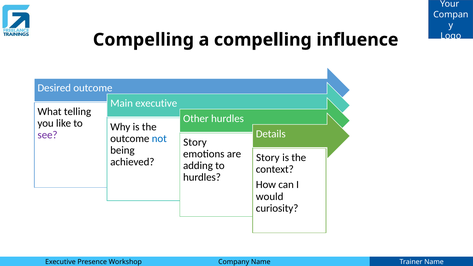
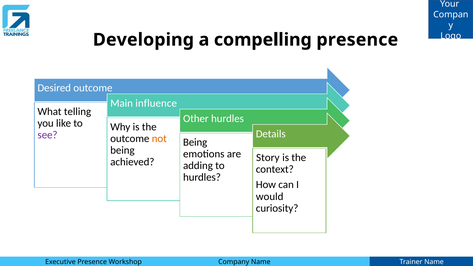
Compelling: Compelling -> Developing (143, 40)
compelling influence: influence -> presence (357, 40)
Main executive: executive -> influence (156, 103)
not colour: blue -> orange (159, 139)
Story: Story -> Being (195, 142)
